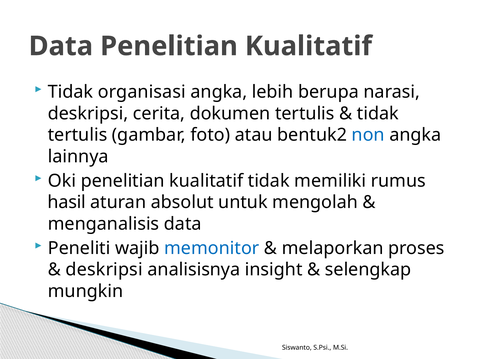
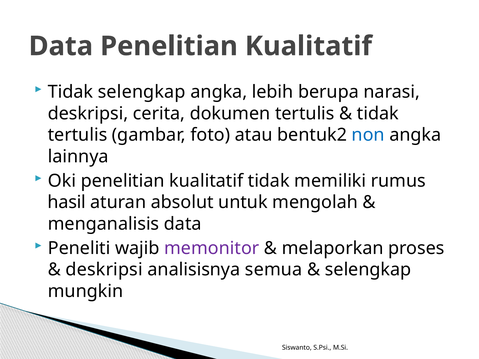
Tidak organisasi: organisasi -> selengkap (142, 92)
memonitor colour: blue -> purple (212, 248)
insight: insight -> semua (274, 270)
